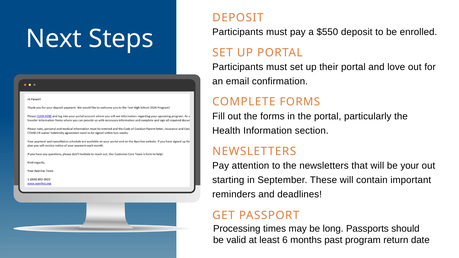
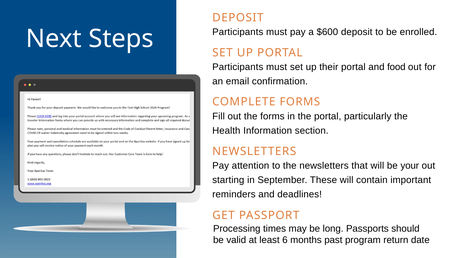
$550: $550 -> $600 (327, 32)
love: love -> food (396, 67)
